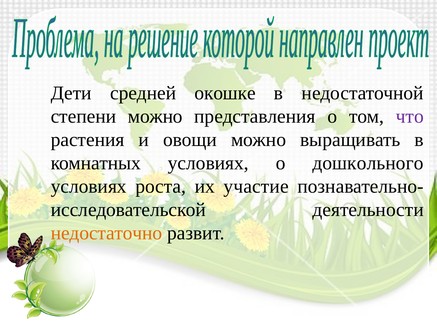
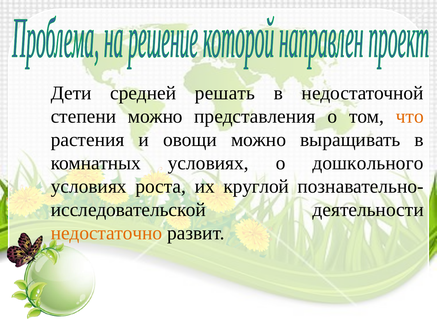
окошке: окошке -> решать (225, 93)
что colour: purple -> orange (410, 116)
участие: участие -> круглой (256, 186)
